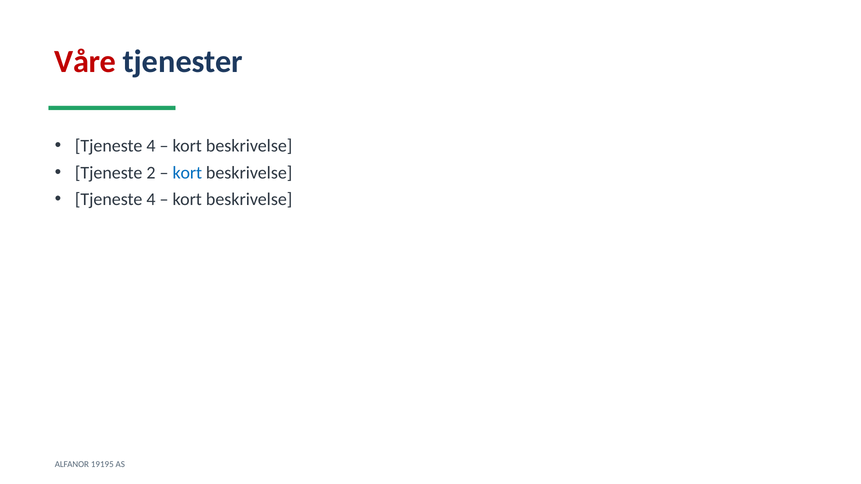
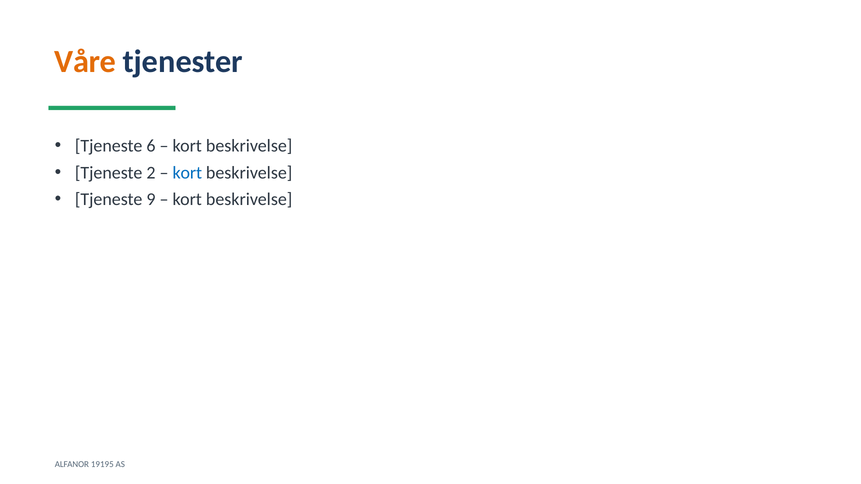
Våre colour: red -> orange (85, 61)
4: 4 -> 6 (151, 146)
4: 4 -> 9 (151, 200)
